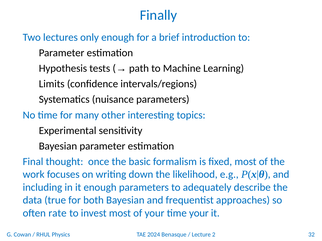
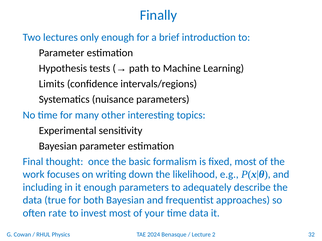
time your: your -> data (199, 213)
